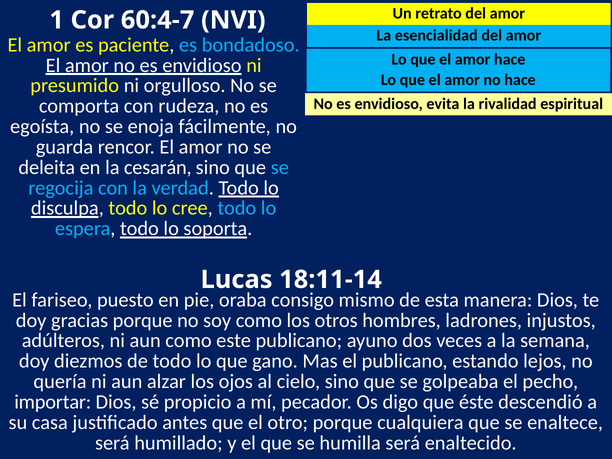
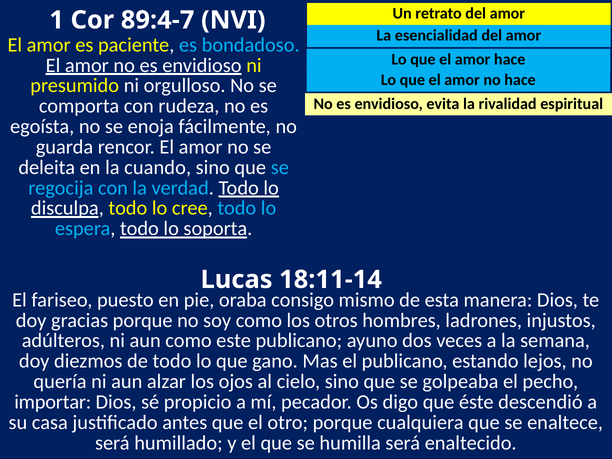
60:4-7: 60:4-7 -> 89:4-7 (158, 20)
cesarán: cesarán -> cuando (158, 167)
